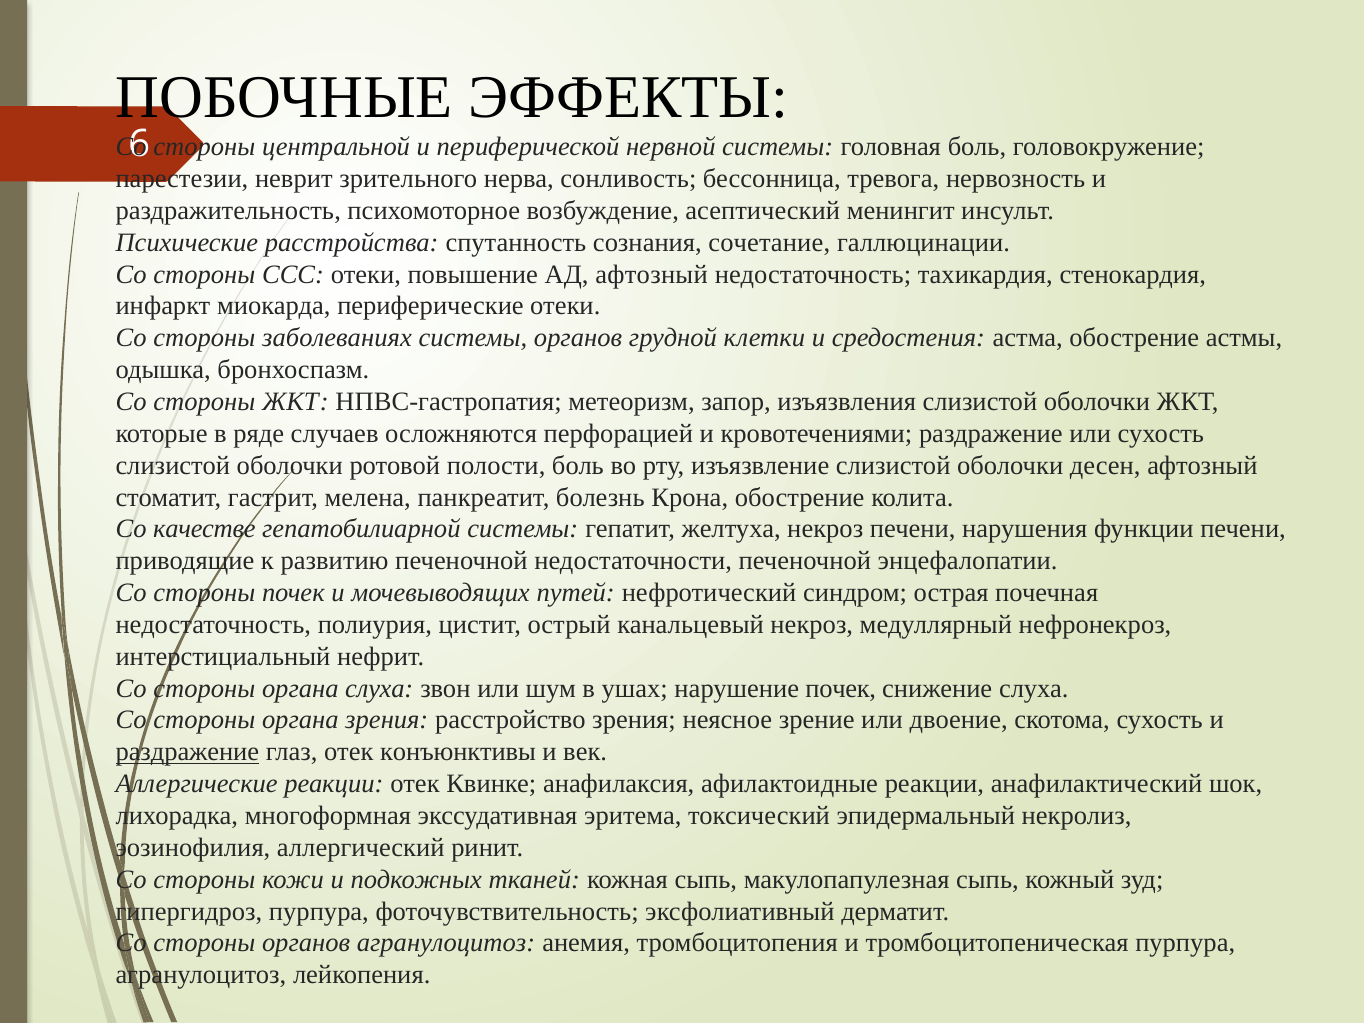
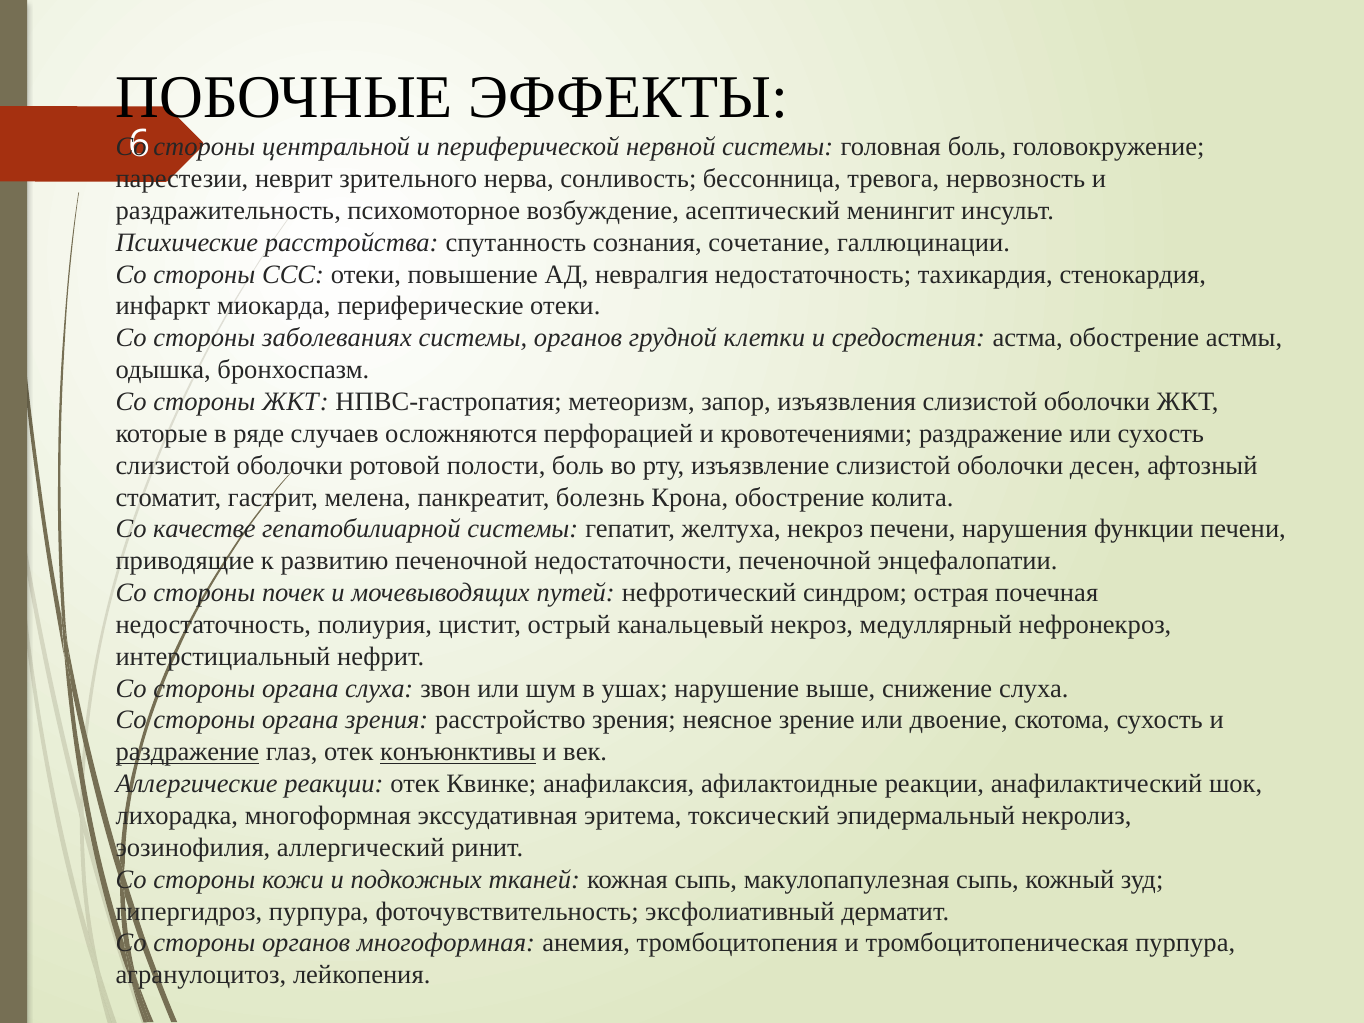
АД афтозный: афтозный -> невралгия (652, 274)
нарушение почек: почек -> выше (841, 688)
конъюнктивы underline: none -> present (458, 752)
органов агранулоцитоз: агранулоцитоз -> многоформная (446, 943)
